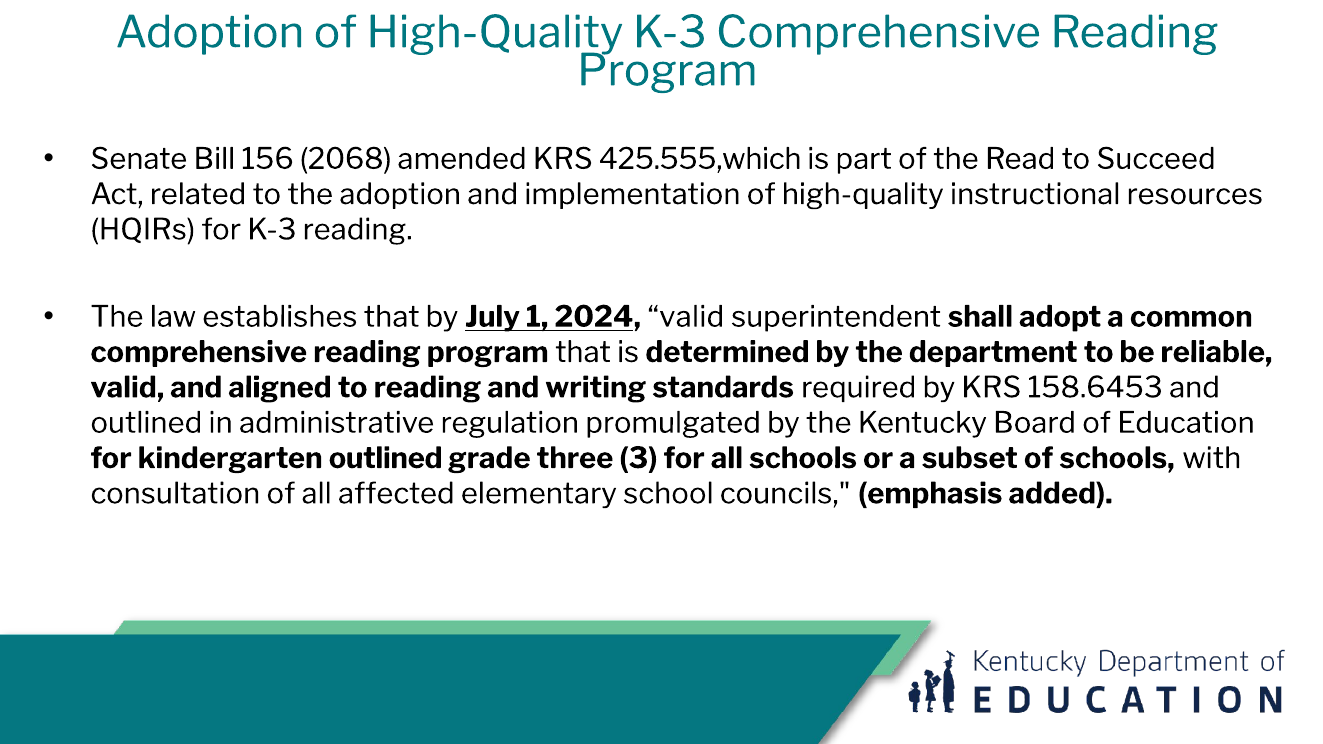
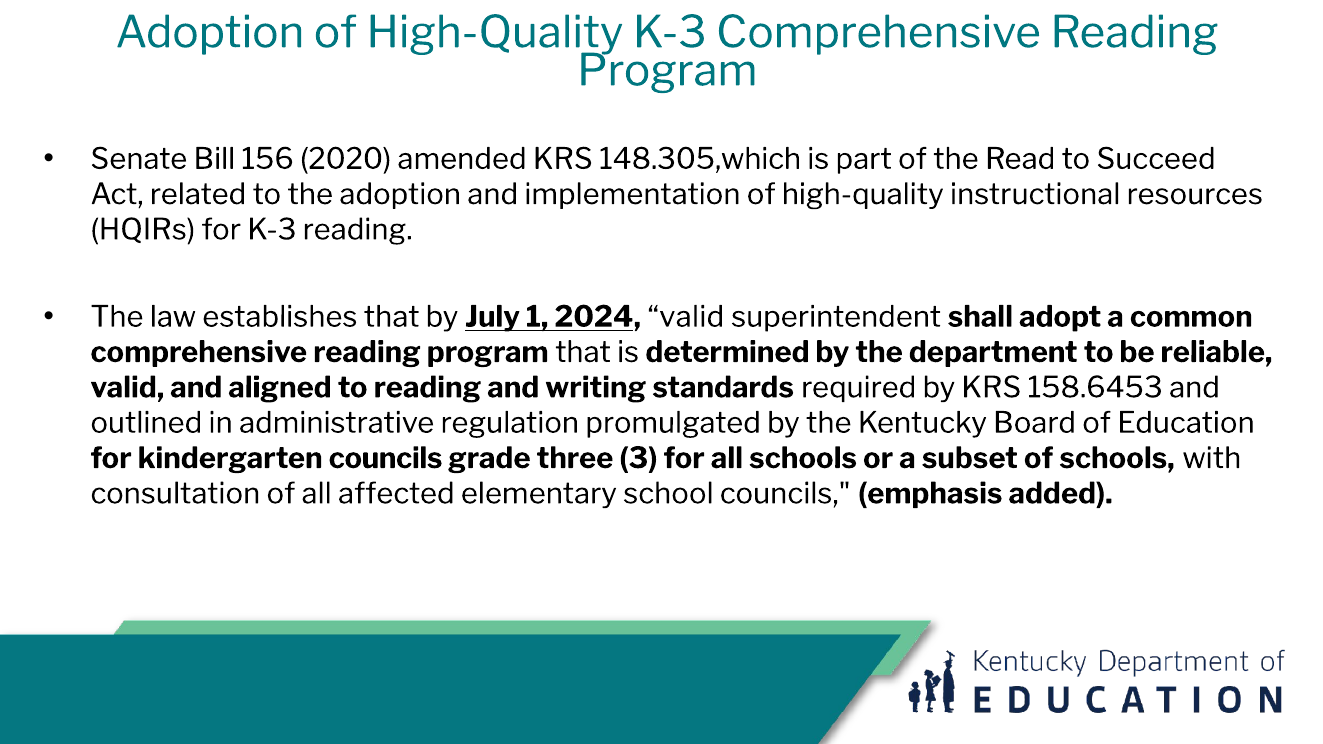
2068: 2068 -> 2020 (346, 159)
425.555,which: 425.555,which -> 148.305,which (700, 159)
kindergarten outlined: outlined -> councils (386, 458)
